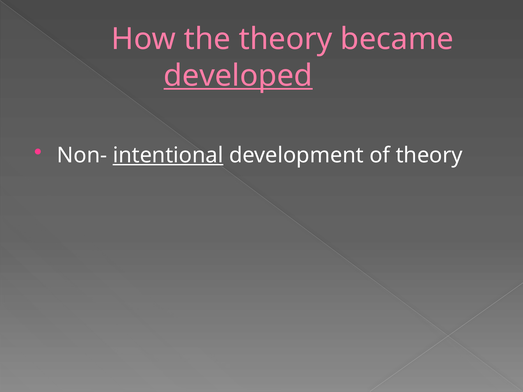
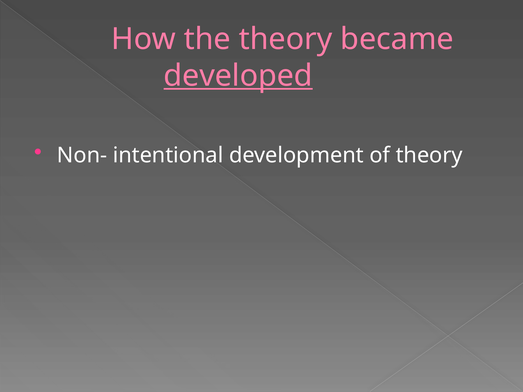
intentional underline: present -> none (168, 155)
